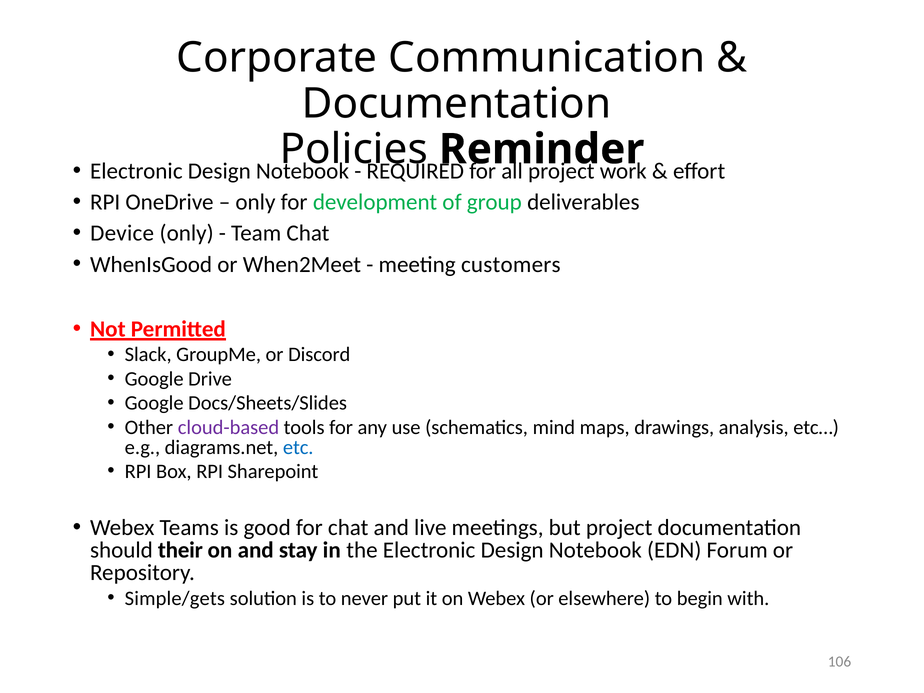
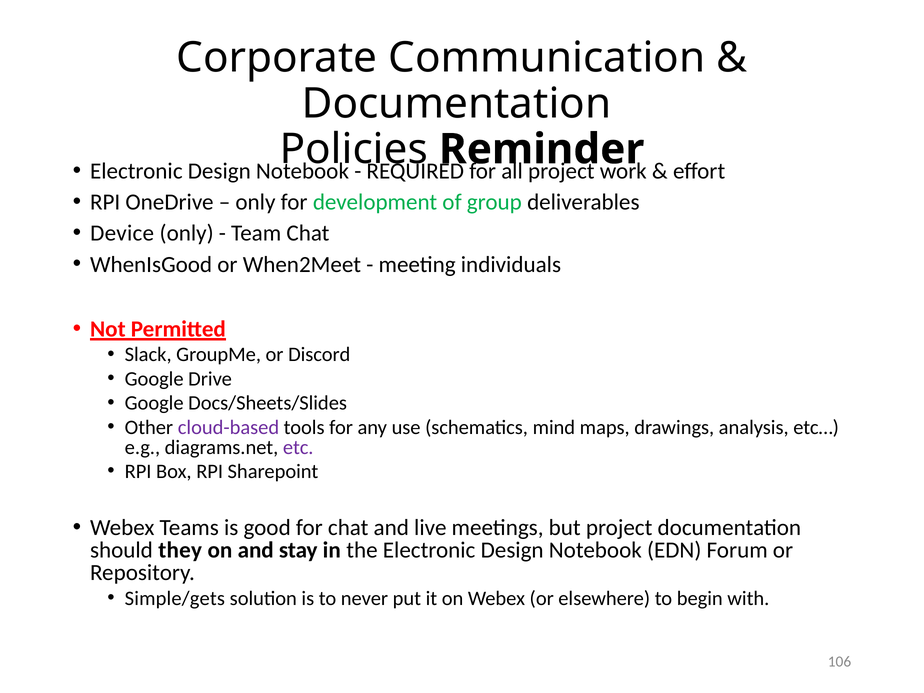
customers: customers -> individuals (511, 264)
etc colour: blue -> purple (298, 447)
their: their -> they (180, 550)
